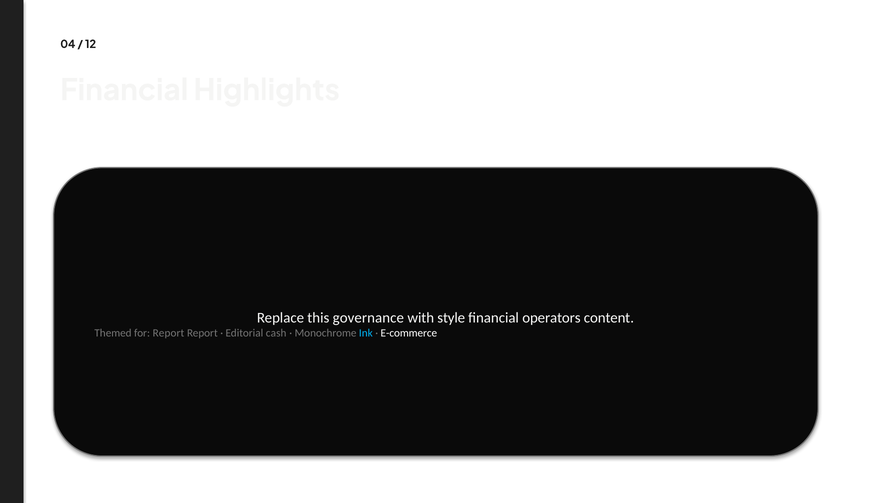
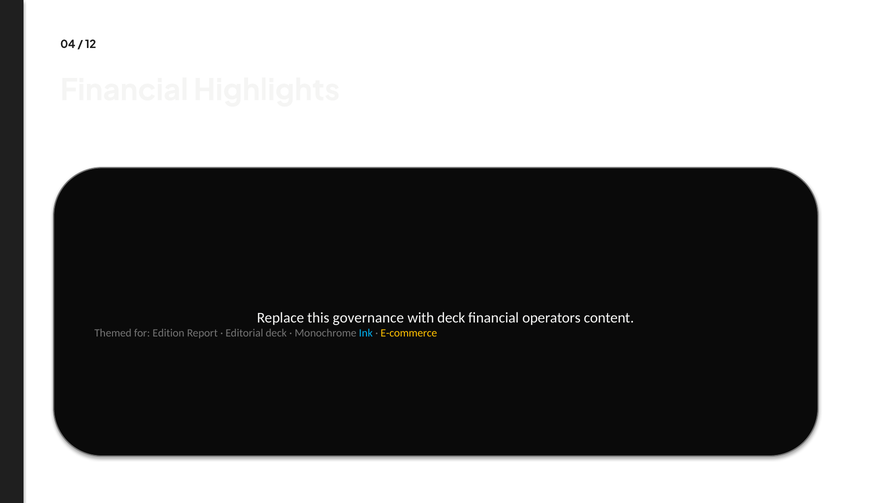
with style: style -> deck (451, 318)
for Report: Report -> Edition (169, 333)
Editorial cash: cash -> deck (276, 333)
E-commerce colour: white -> yellow (409, 333)
